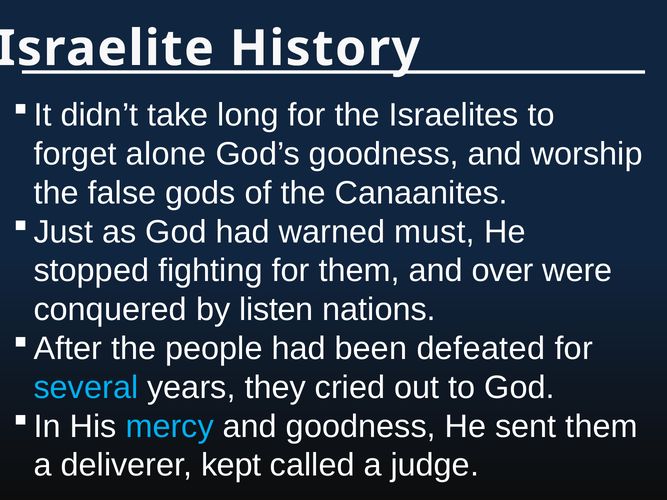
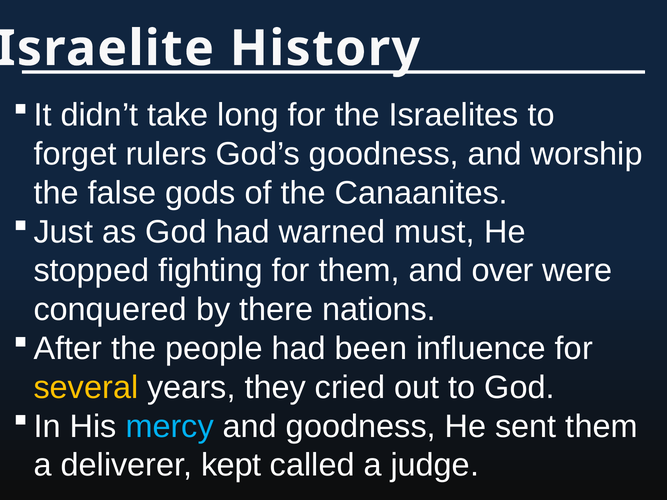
alone: alone -> rulers (166, 154)
listen: listen -> there (276, 310)
defeated: defeated -> influence (481, 349)
several colour: light blue -> yellow (86, 388)
